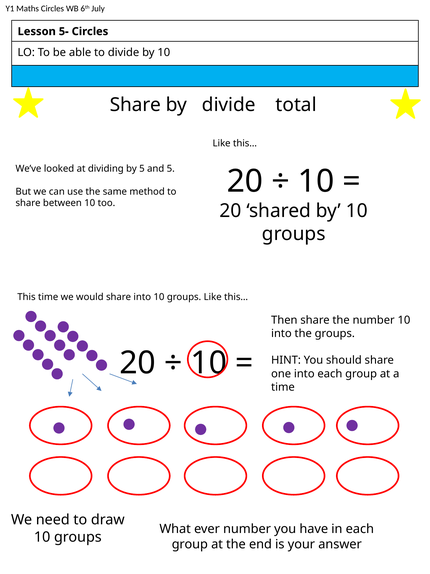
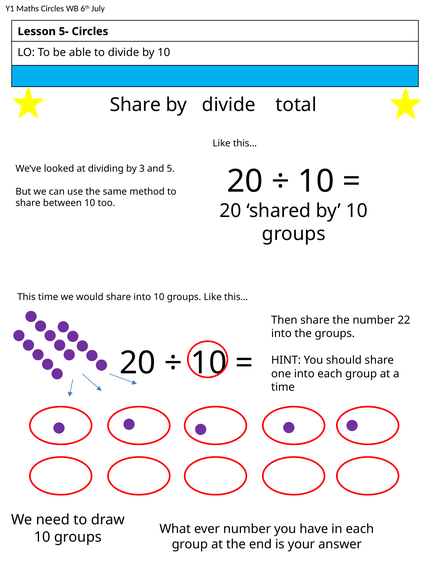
by 5: 5 -> 3 (142, 168)
number 10: 10 -> 22 (404, 320)
